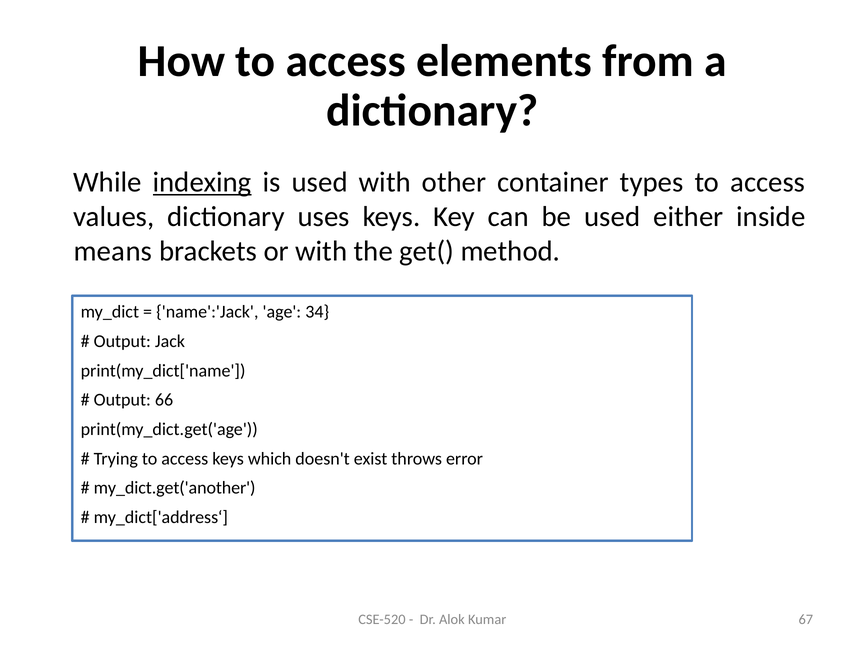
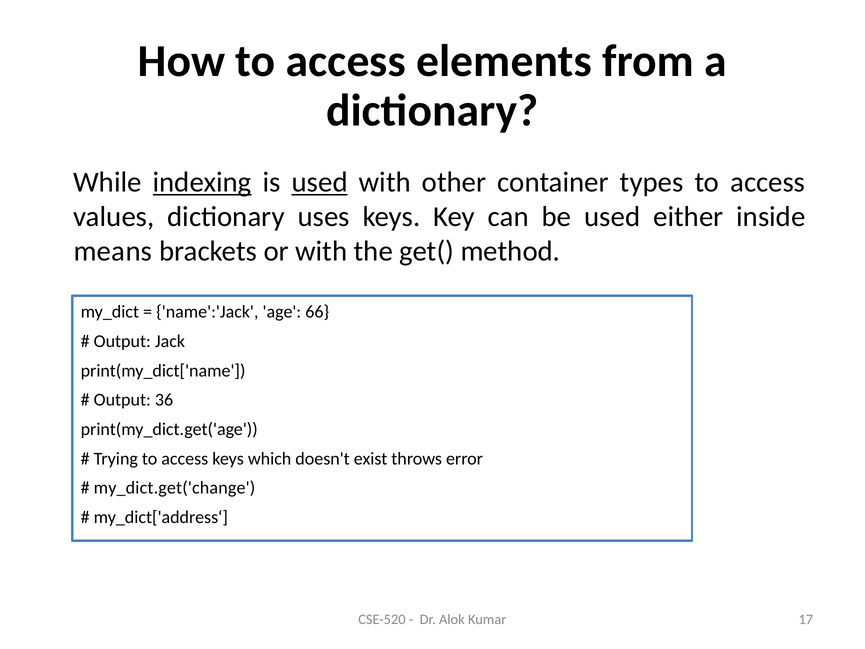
used underline: none -> present (320, 182)
34: 34 -> 66 (317, 312)
66: 66 -> 36 (164, 400)
my_dict.get('another: my_dict.get('another -> my_dict.get('change (175, 488)
67: 67 -> 17 (806, 619)
